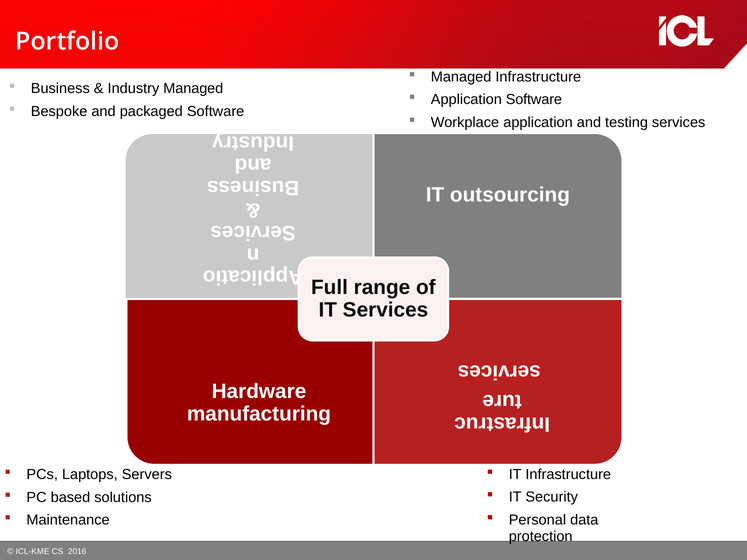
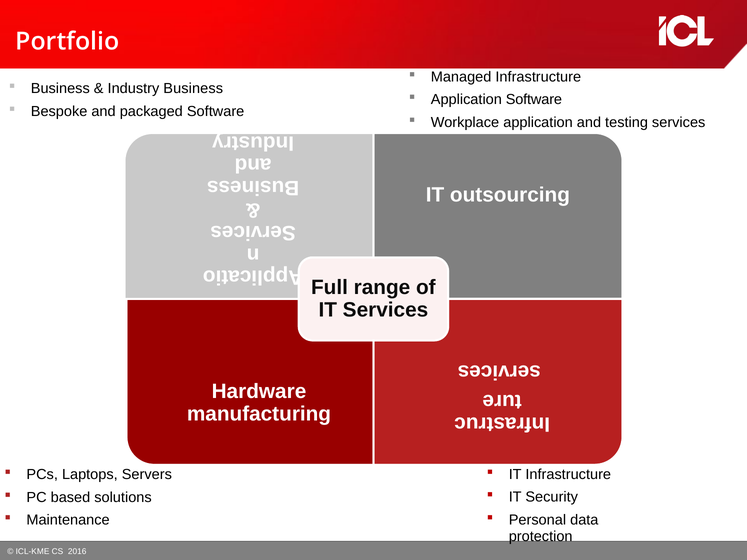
Industry Managed: Managed -> Business (193, 89)
